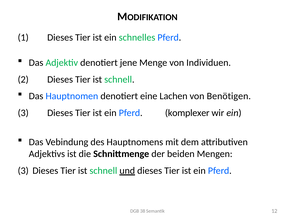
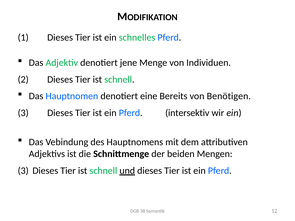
Lachen: Lachen -> Bereits (173, 96)
komplexer: komplexer -> intersektiv (187, 113)
